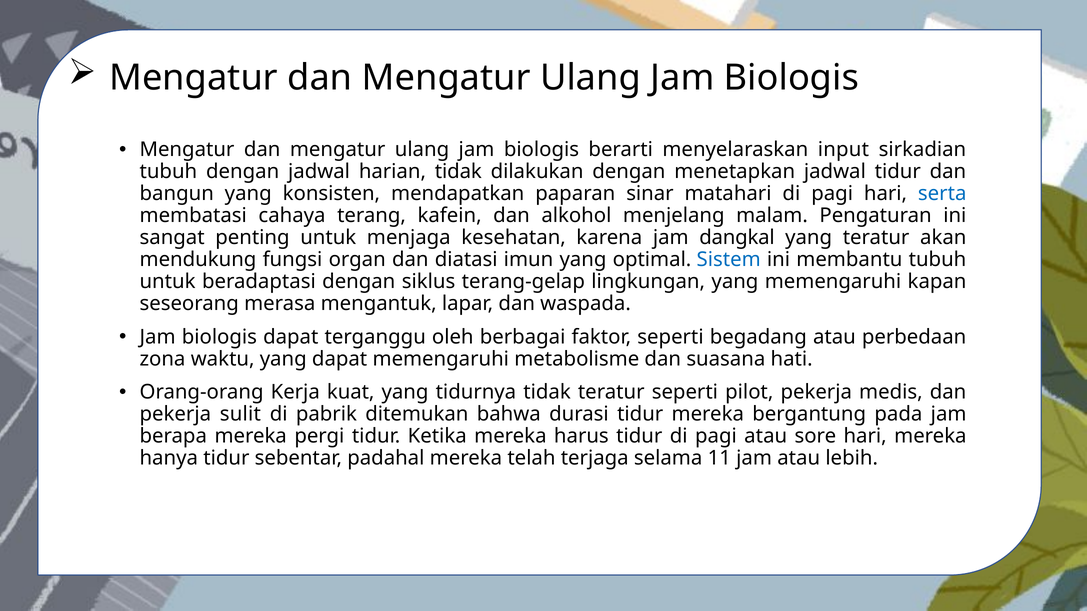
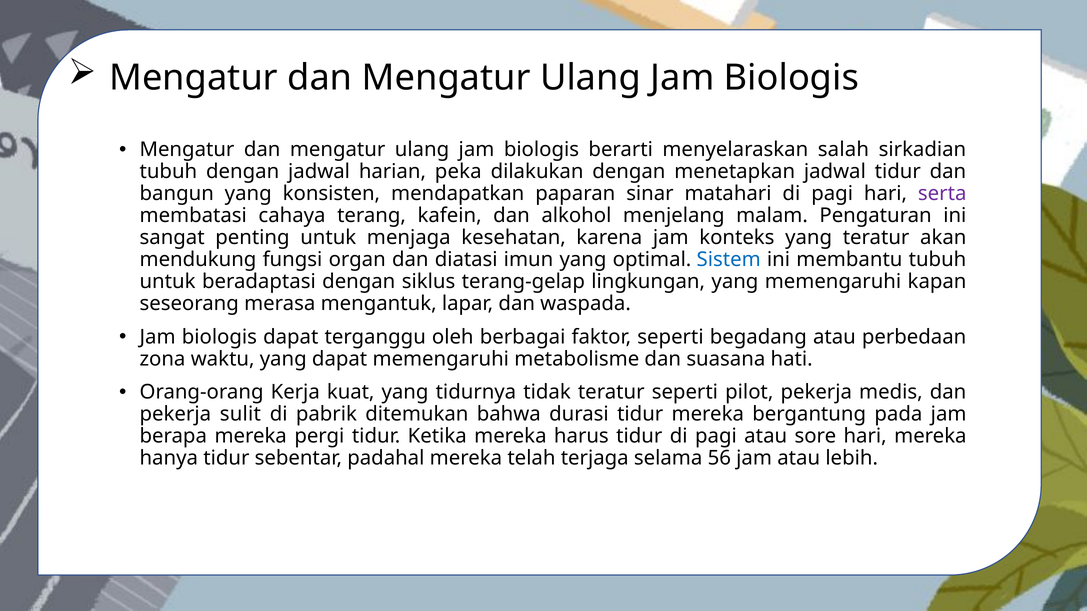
input: input -> salah (843, 150)
harian tidak: tidak -> peka (458, 172)
serta colour: blue -> purple (942, 194)
dangkal: dangkal -> konteks (737, 238)
11: 11 -> 56 (719, 459)
